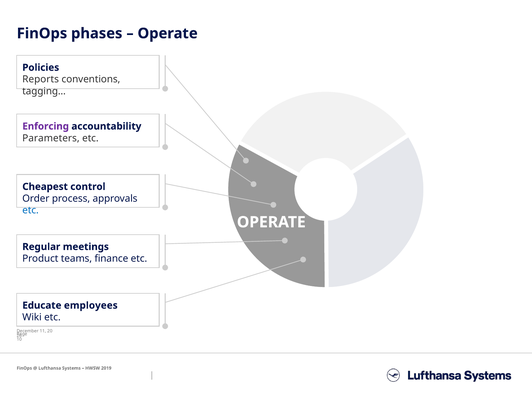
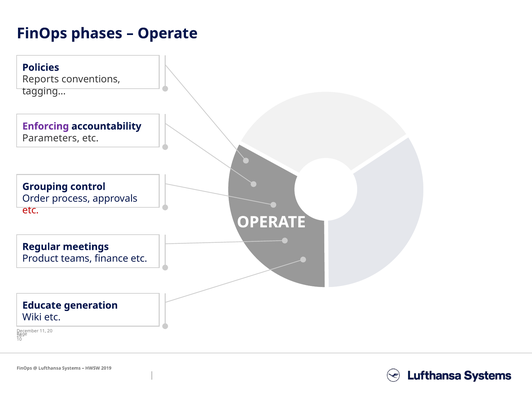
Cheapest: Cheapest -> Grouping (45, 187)
etc colour: blue -> red (31, 210)
employees: employees -> generation (91, 305)
